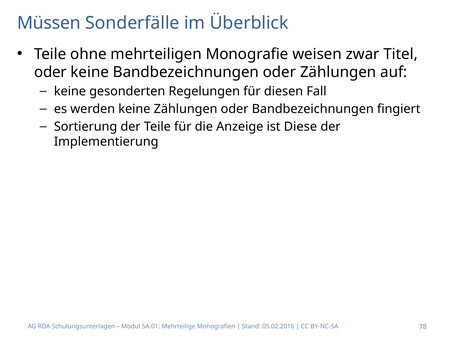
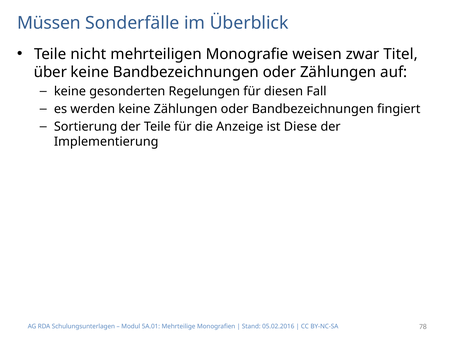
ohne: ohne -> nicht (88, 54)
oder: oder -> über (50, 72)
